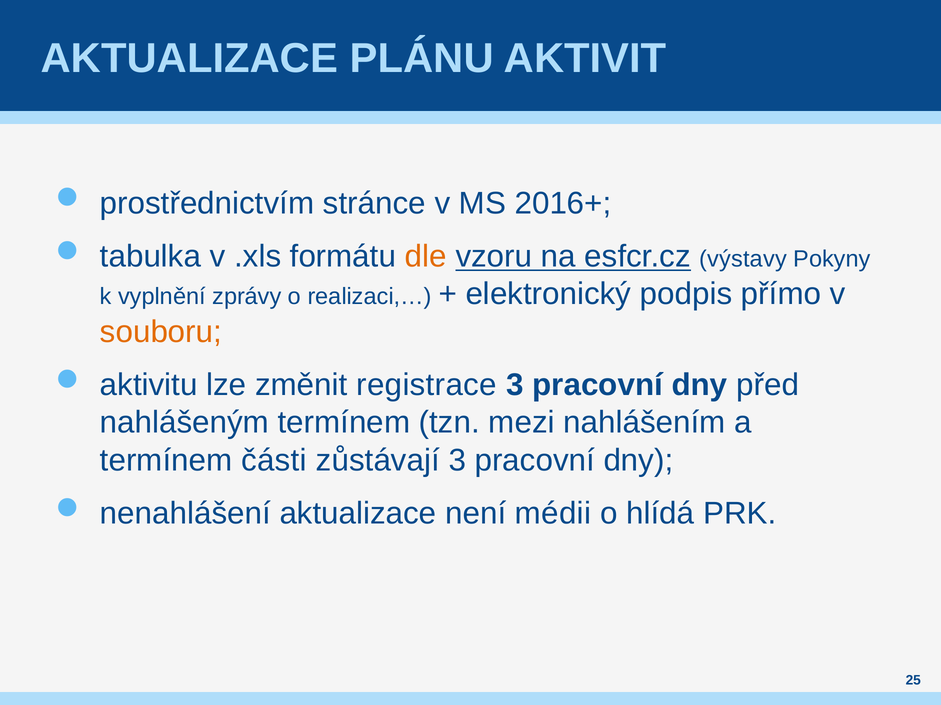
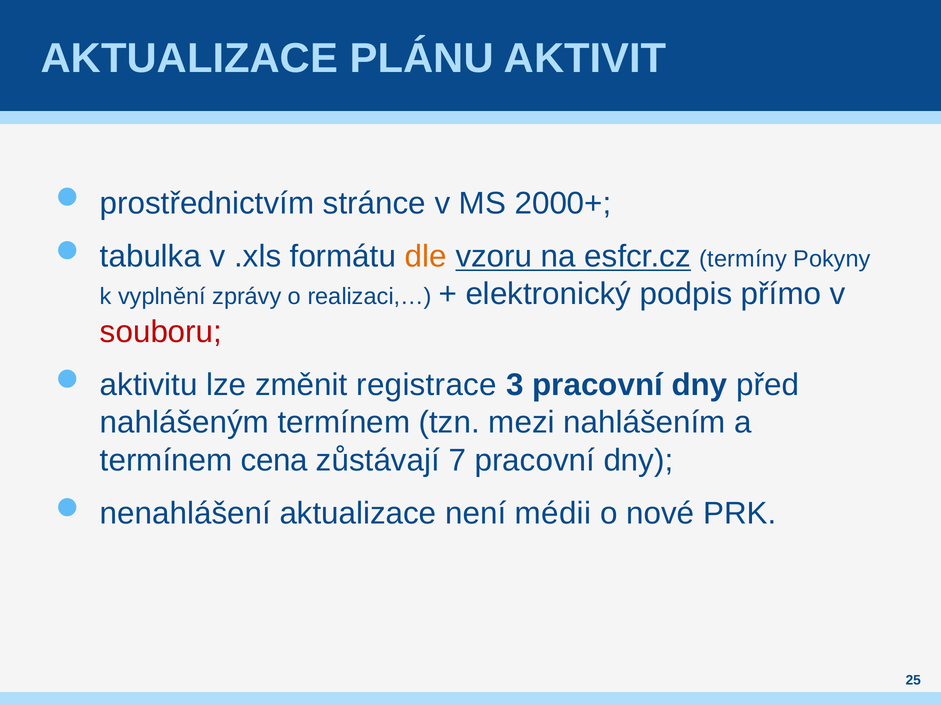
2016+: 2016+ -> 2000+ (563, 203)
výstavy: výstavy -> termíny (743, 259)
souboru colour: orange -> red (161, 332)
části: části -> cena (274, 461)
zůstávají 3: 3 -> 7 (457, 461)
hlídá: hlídá -> nové (660, 514)
